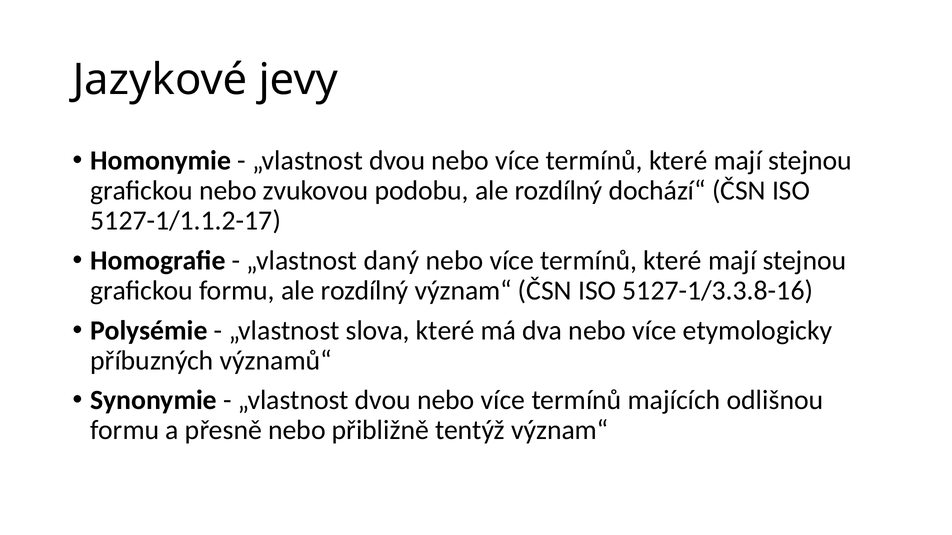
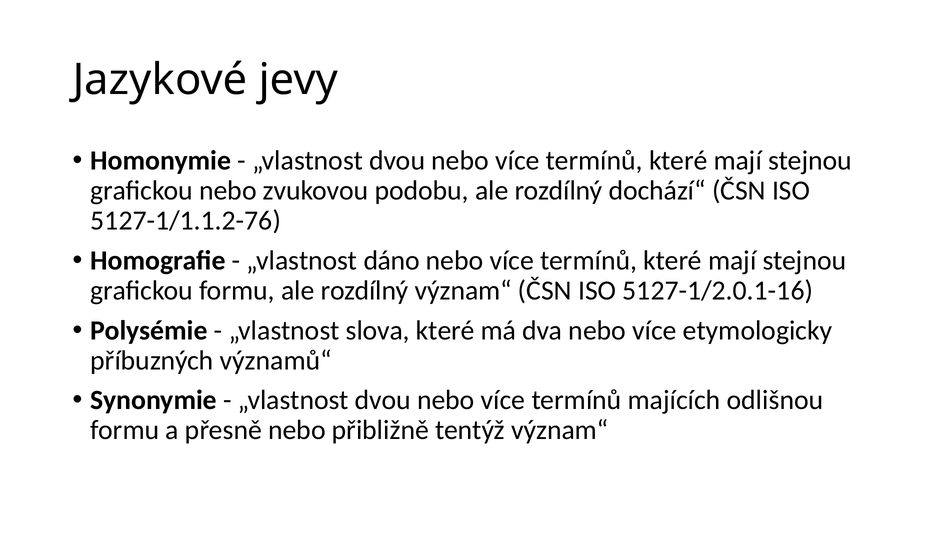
5127-1/1.1.2-17: 5127-1/1.1.2-17 -> 5127-1/1.1.2-76 (186, 221)
daný: daný -> dáno (392, 261)
5127-1/3.3.8-16: 5127-1/3.3.8-16 -> 5127-1/2.0.1-16 (718, 291)
